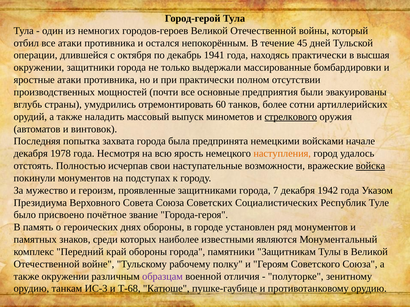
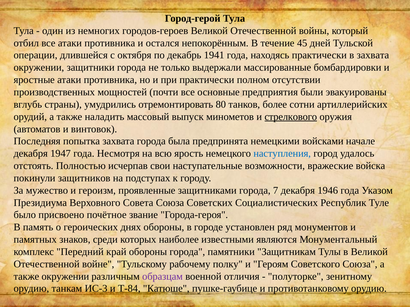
в высшая: высшая -> захвата (373, 55)
60: 60 -> 80 (221, 105)
1978: 1978 -> 1947 (61, 154)
наступления colour: orange -> blue (282, 154)
войска underline: present -> none (371, 166)
покинули монументов: монументов -> защитников (84, 178)
1942: 1942 -> 1946 (328, 191)
Т-68: Т-68 -> Т-84 (129, 289)
